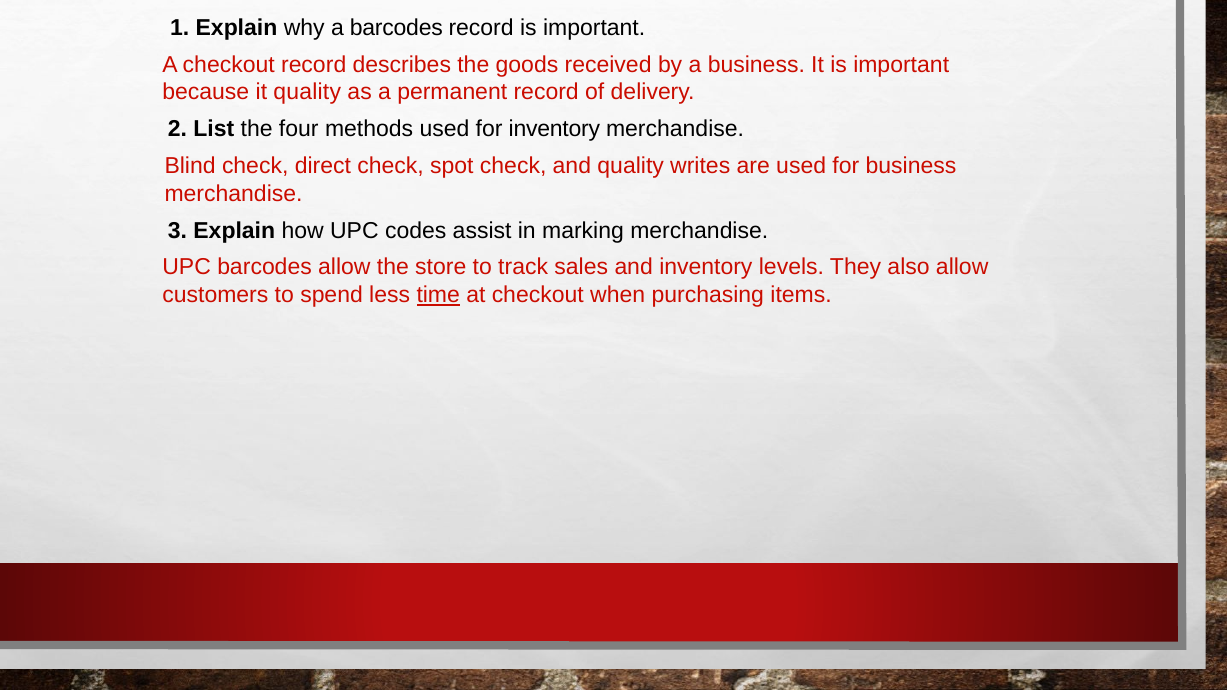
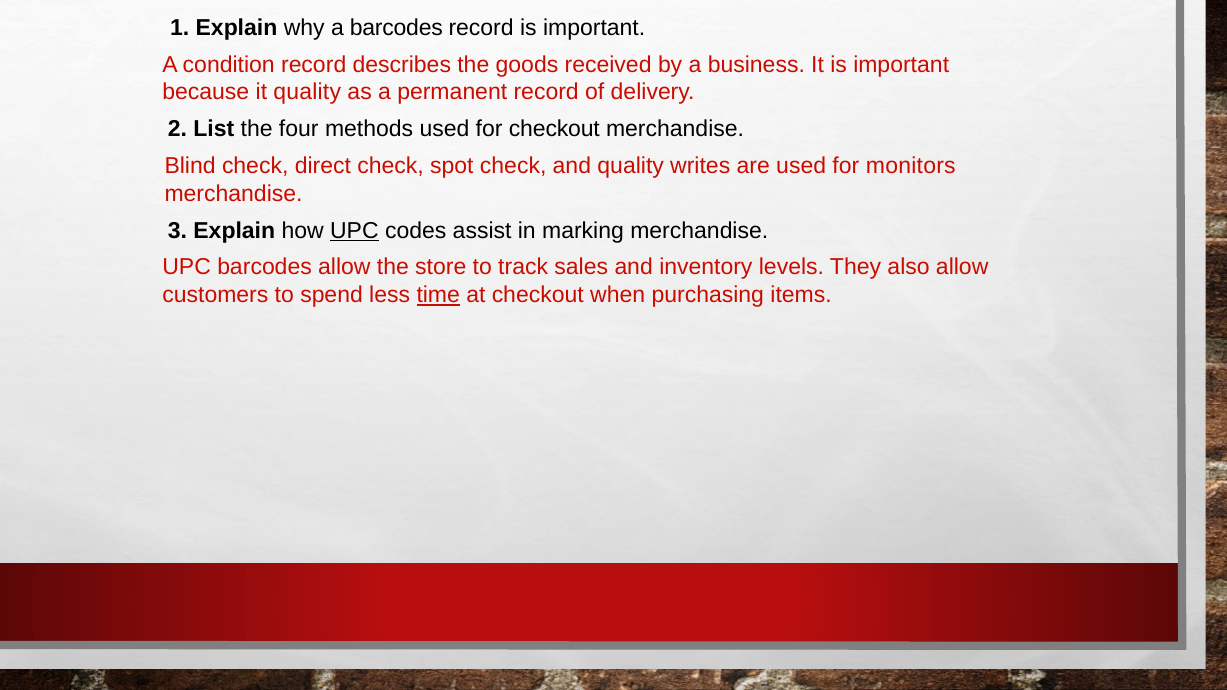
A checkout: checkout -> condition (229, 64)
for inventory: inventory -> checkout (554, 129)
for business: business -> monitors (911, 166)
UPC underline: none -> present (354, 230)
